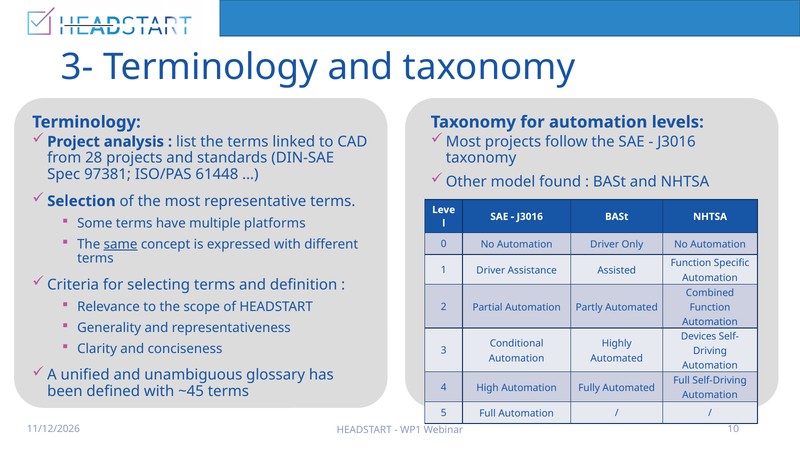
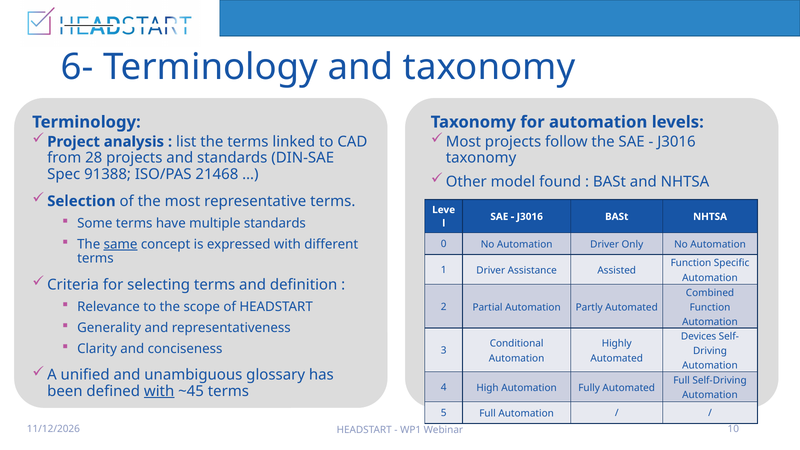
3-: 3- -> 6- (77, 67)
97381: 97381 -> 91388 (108, 174)
61448: 61448 -> 21468 (217, 174)
multiple platforms: platforms -> standards (275, 223)
with underline: none -> present (159, 391)
